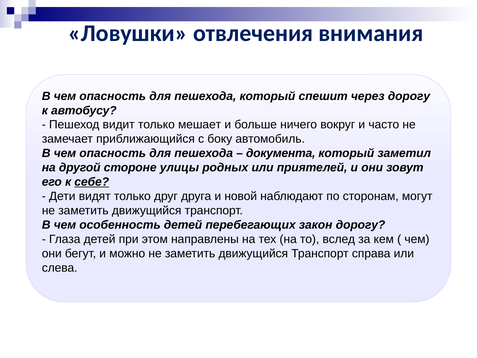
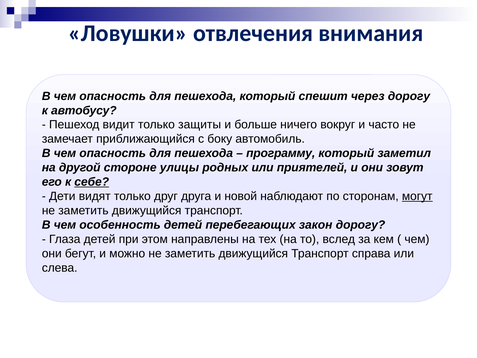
мешает: мешает -> защиты (200, 125)
документа: документа -> программу (281, 153)
могут underline: none -> present (417, 196)
